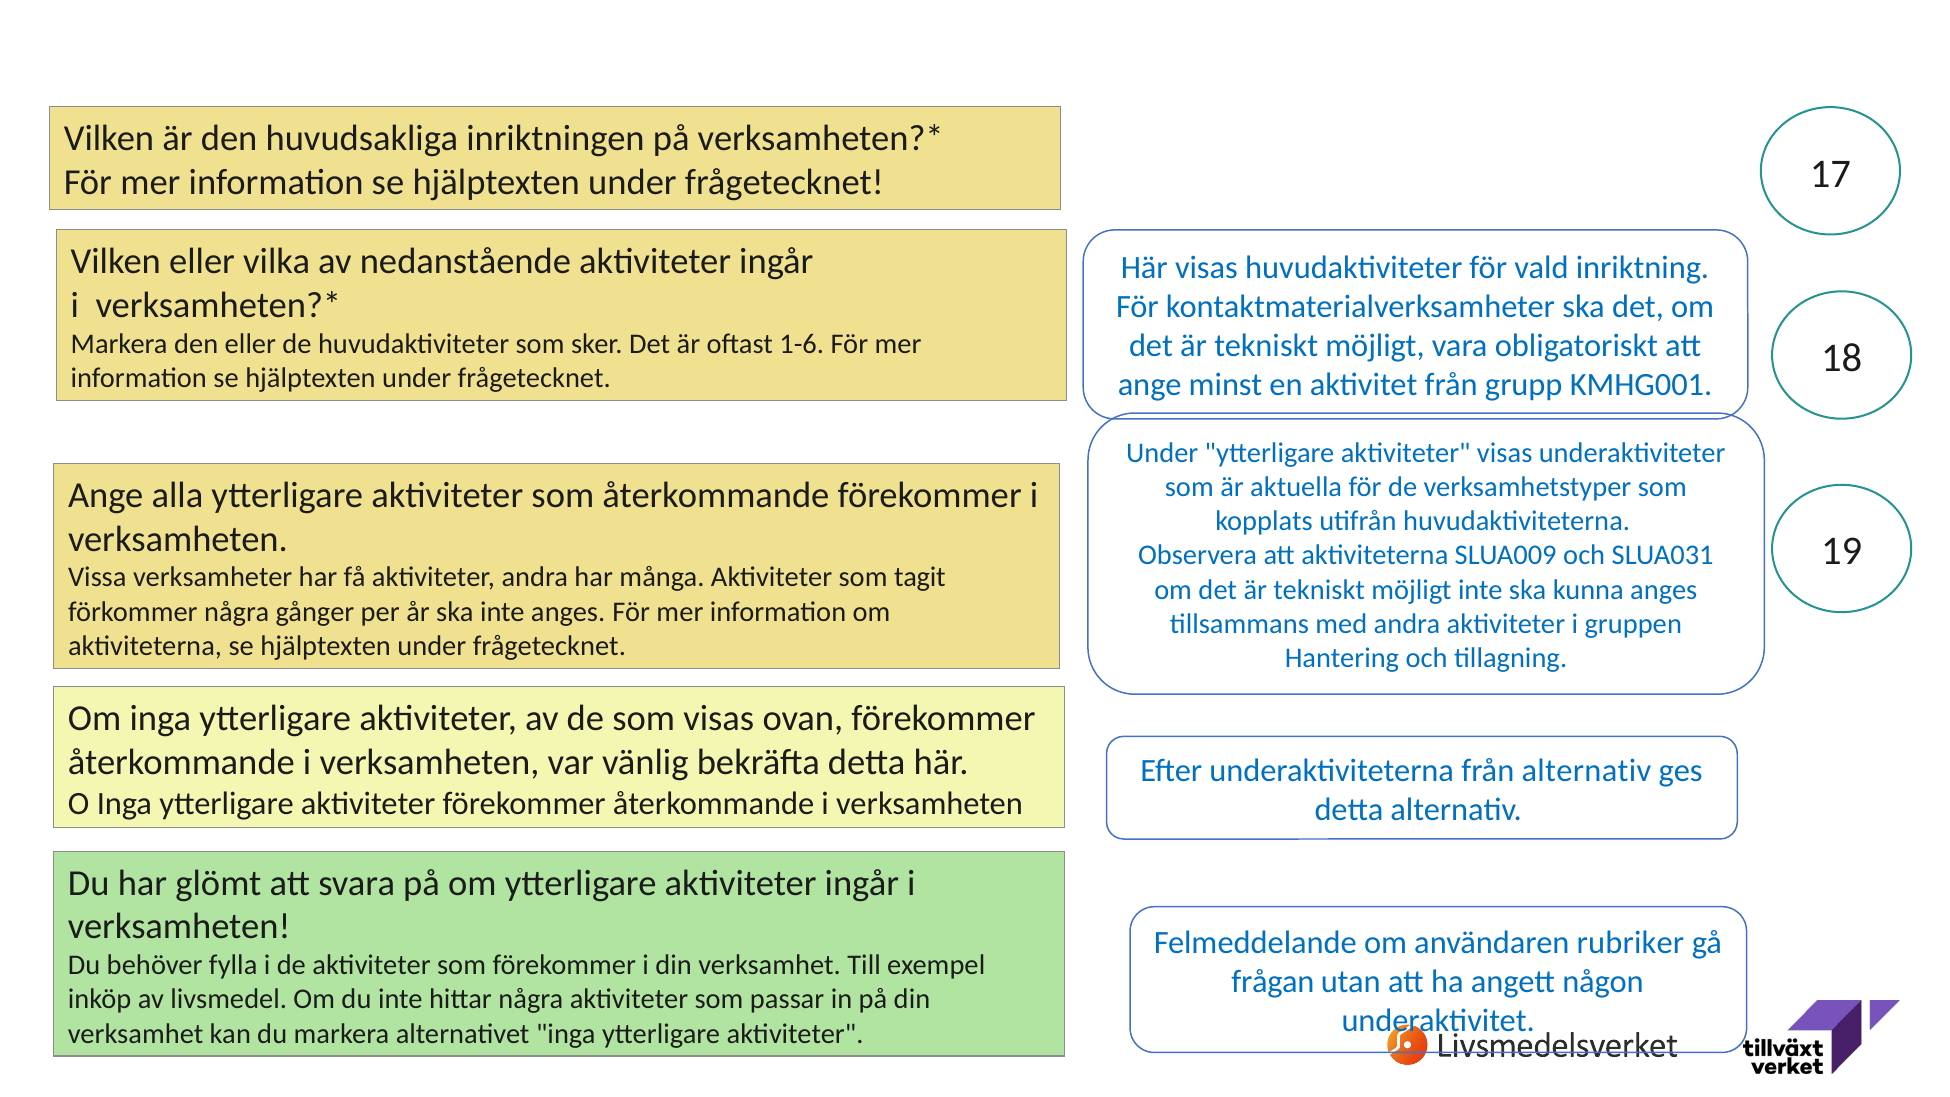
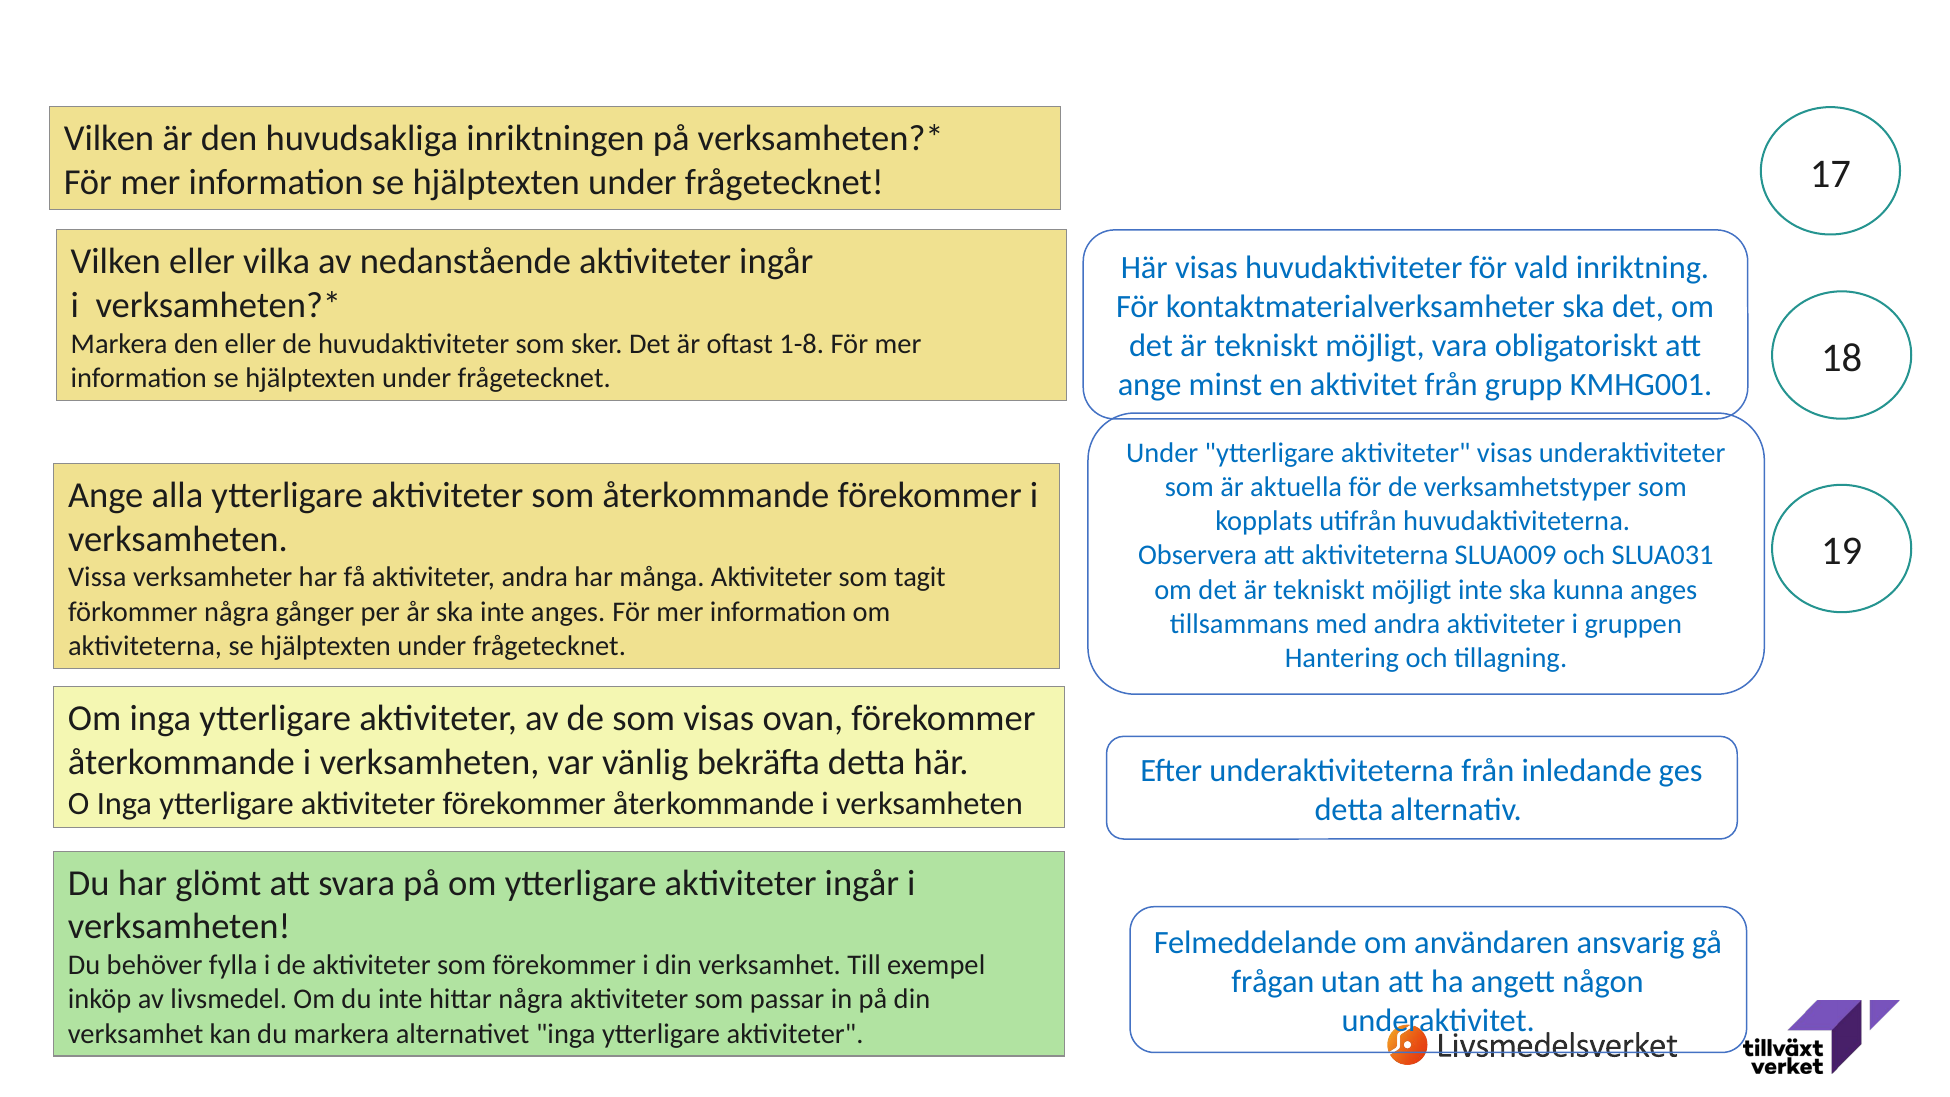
1-6: 1-6 -> 1-8 (802, 344)
från alternativ: alternativ -> inledande (1587, 770)
rubriker: rubriker -> ansvarig (1631, 943)
